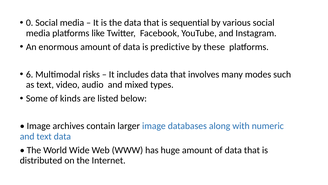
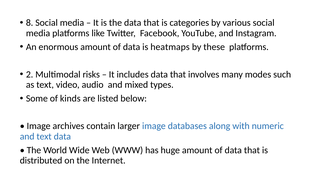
0: 0 -> 8 (30, 23)
sequential: sequential -> categories (189, 23)
predictive: predictive -> heatmaps (170, 47)
6: 6 -> 2 (30, 74)
